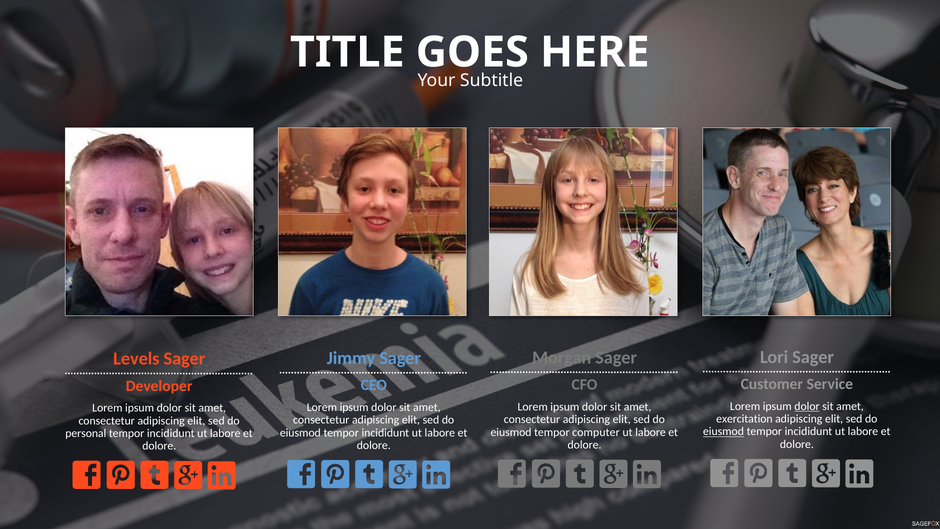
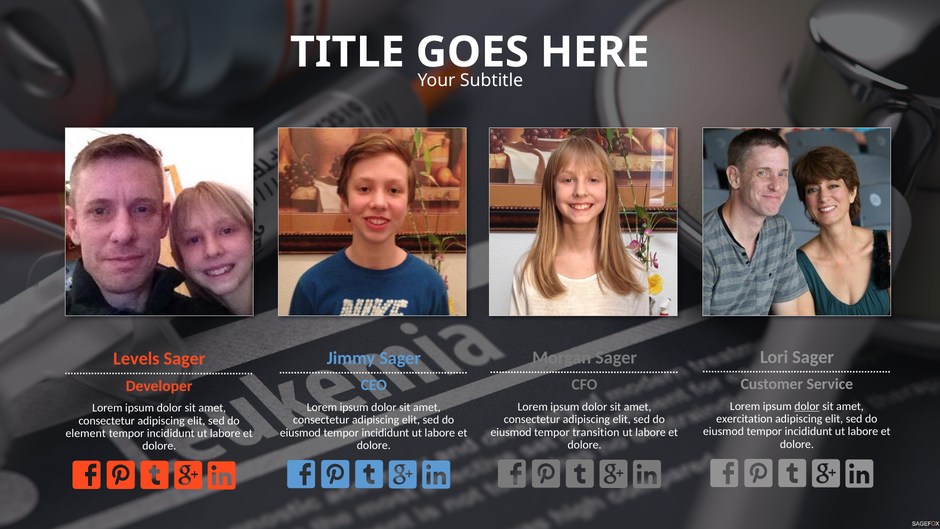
eiusmod underline: present -> none (723, 431)
computer: computer -> transition (596, 432)
personal: personal -> element (86, 433)
